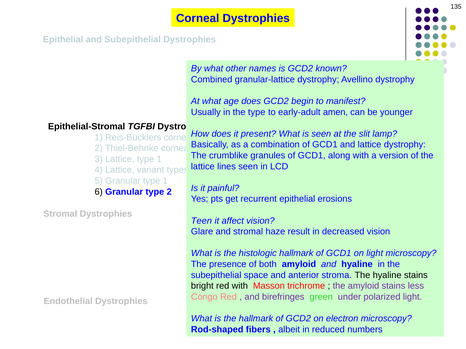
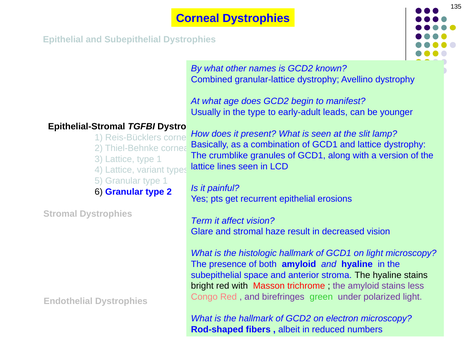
amen: amen -> leads (335, 112)
Teen: Teen -> Term (202, 221)
